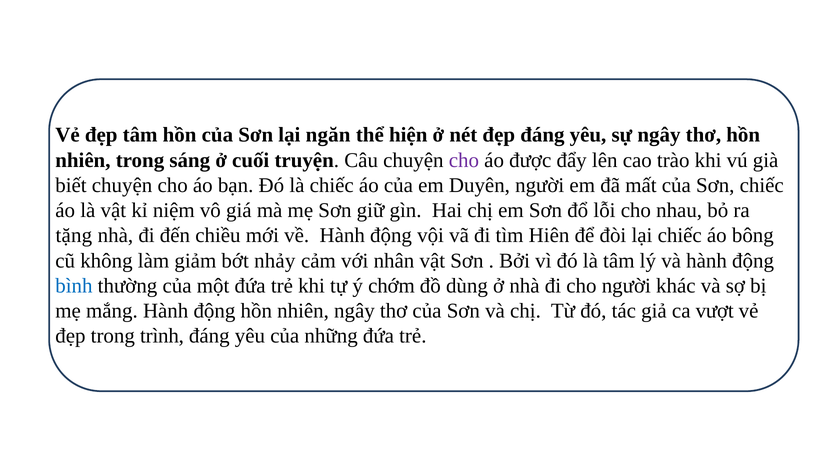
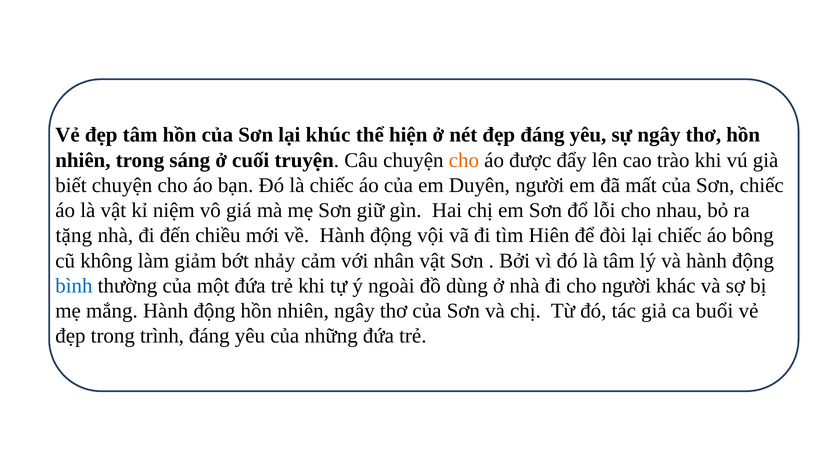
ngăn: ngăn -> khúc (328, 135)
cho colour: purple -> orange (464, 160)
chớm: chớm -> ngoài (391, 286)
vượt: vượt -> buổi (715, 311)
